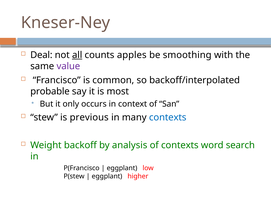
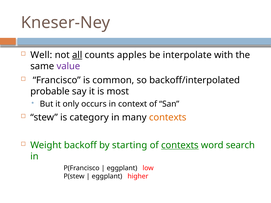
Deal: Deal -> Well (41, 55)
smoothing: smoothing -> interpolate (187, 55)
previous: previous -> category (89, 117)
contexts colour: blue -> orange (168, 117)
analysis: analysis -> starting (130, 145)
contexts underline: none -> present (180, 145)
